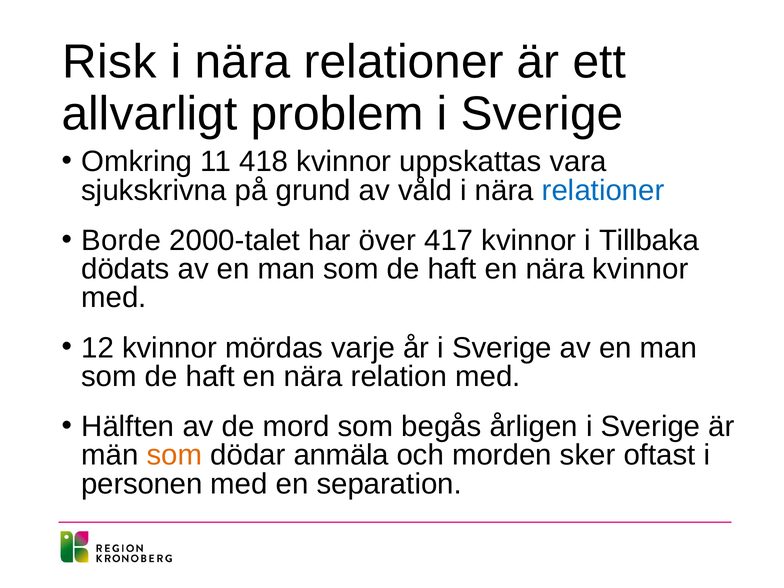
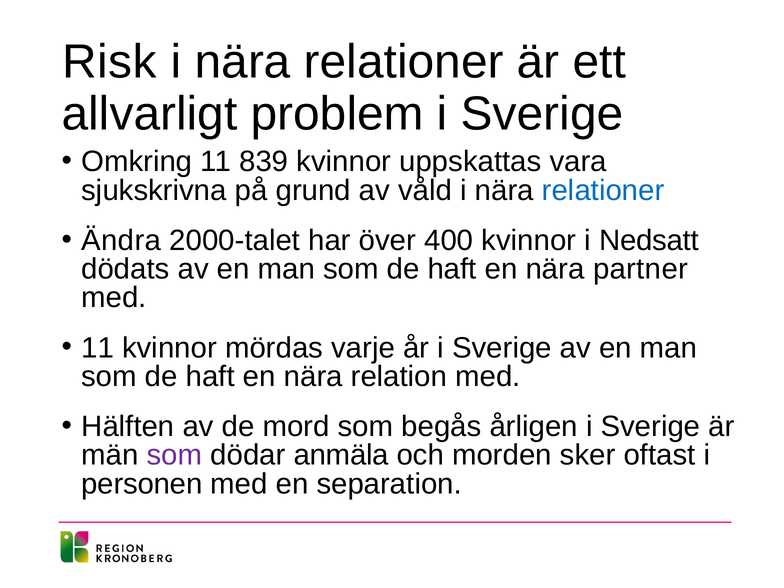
418: 418 -> 839 (264, 162)
Borde: Borde -> Ändra (121, 240)
417: 417 -> 400 (449, 240)
Tillbaka: Tillbaka -> Nedsatt (649, 240)
nära kvinnor: kvinnor -> partner (641, 269)
12: 12 -> 11 (98, 348)
som colour: orange -> purple (174, 455)
